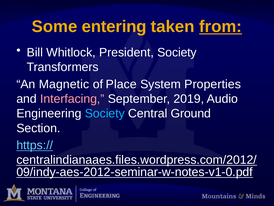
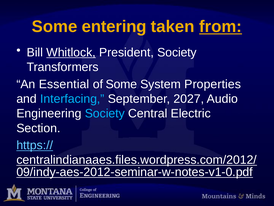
Whitlock underline: none -> present (71, 52)
Magnetic: Magnetic -> Essential (64, 84)
of Place: Place -> Some (121, 84)
Interfacing colour: pink -> light blue (72, 99)
2019: 2019 -> 2027 (189, 99)
Ground: Ground -> Electric (191, 113)
